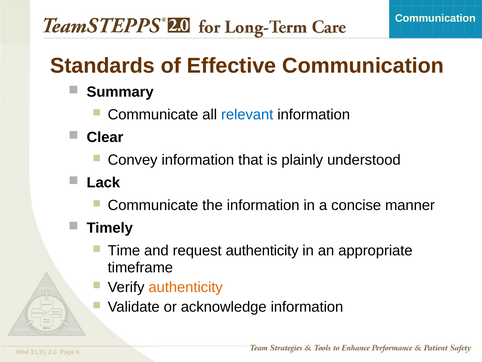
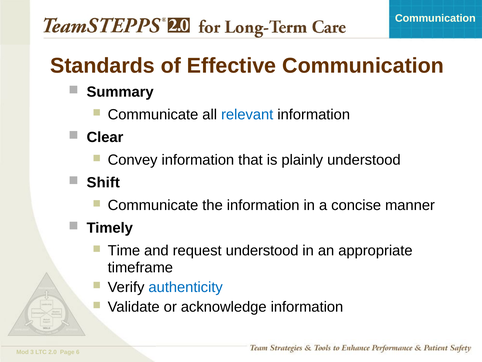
Lack: Lack -> Shift (103, 182)
request authenticity: authenticity -> understood (262, 250)
authenticity colour: orange -> blue (186, 287)
